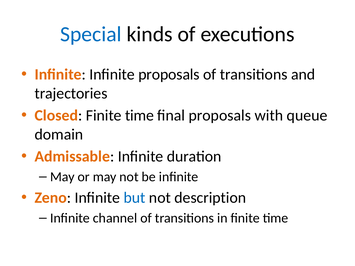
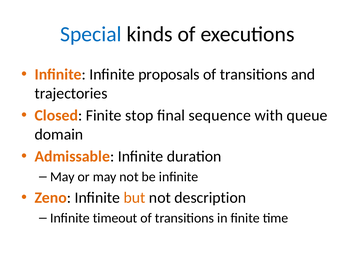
Closed Finite time: time -> stop (139, 116)
final proposals: proposals -> sequence (220, 116)
but colour: blue -> orange (134, 198)
channel: channel -> timeout (115, 218)
